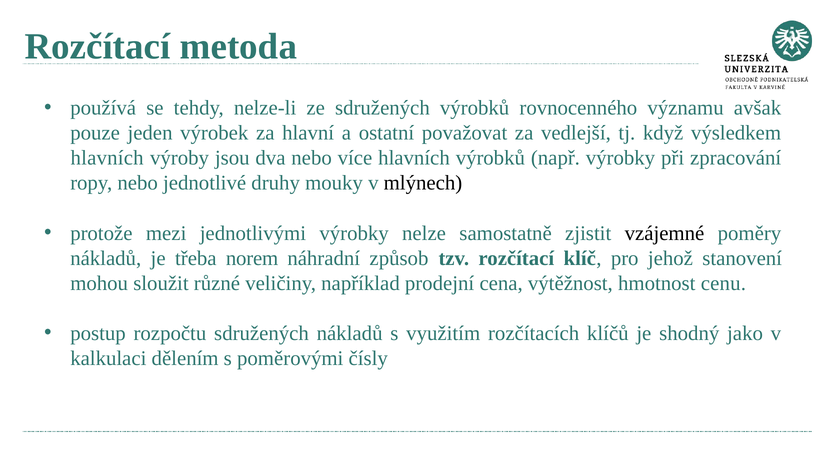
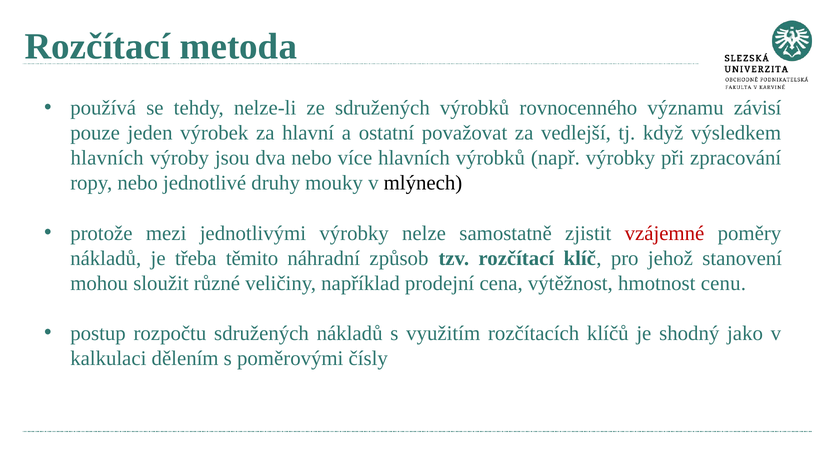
avšak: avšak -> závisí (758, 108)
vzájemné colour: black -> red (664, 233)
norem: norem -> těmito (252, 258)
